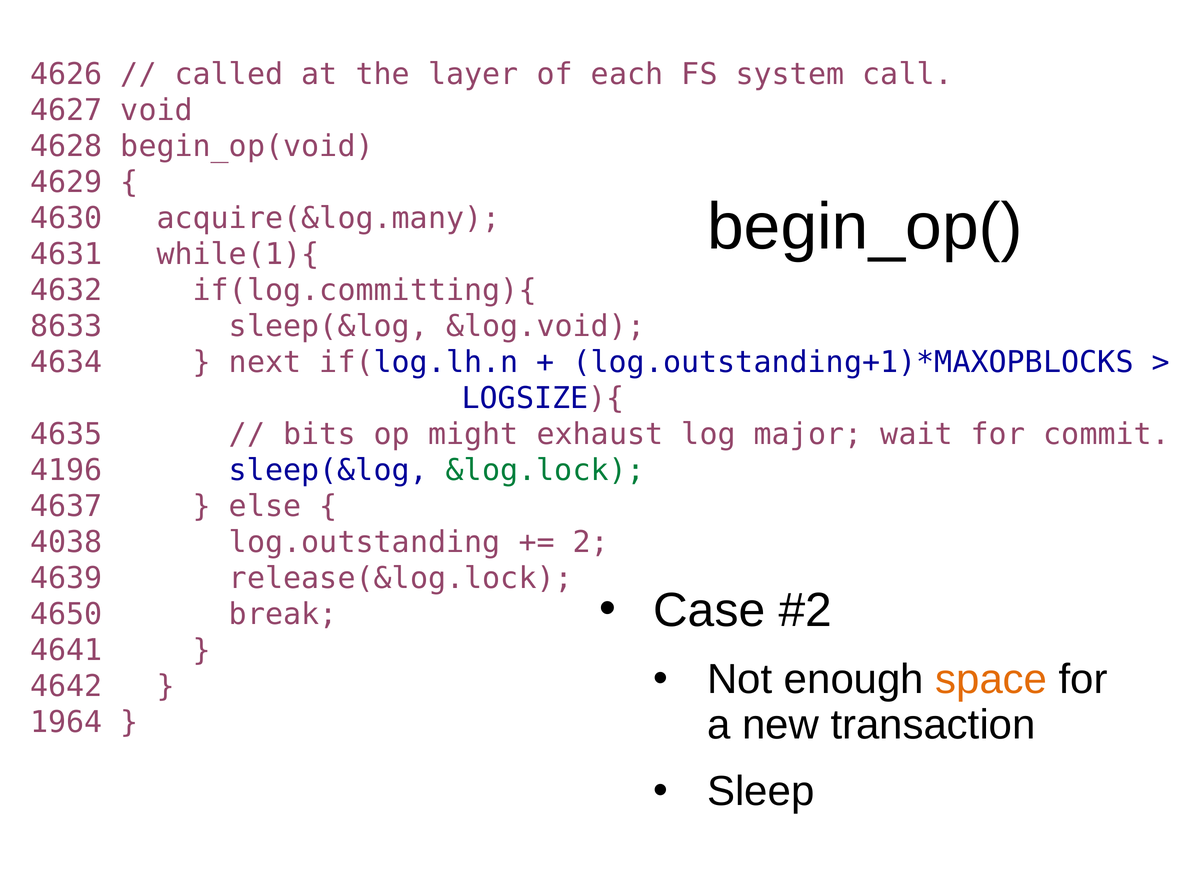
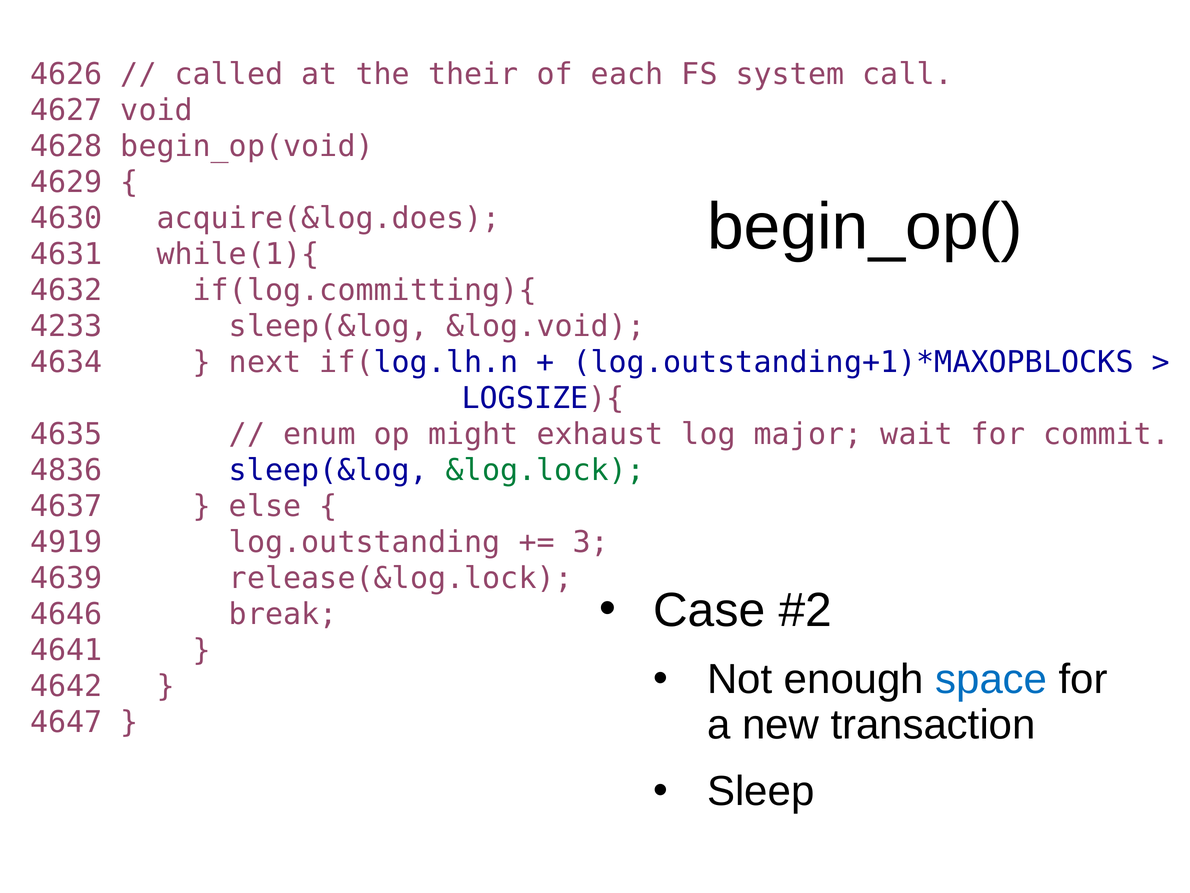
layer: layer -> their (473, 74)
acquire(&log.many: acquire(&log.many -> acquire(&log.does (328, 218)
8633: 8633 -> 4233 (66, 326)
bits: bits -> enum (319, 434)
4196: 4196 -> 4836 (66, 470)
4038: 4038 -> 4919 (66, 542)
2: 2 -> 3 (591, 542)
4650: 4650 -> 4646 (66, 614)
space colour: orange -> blue (991, 679)
1964: 1964 -> 4647 (66, 722)
